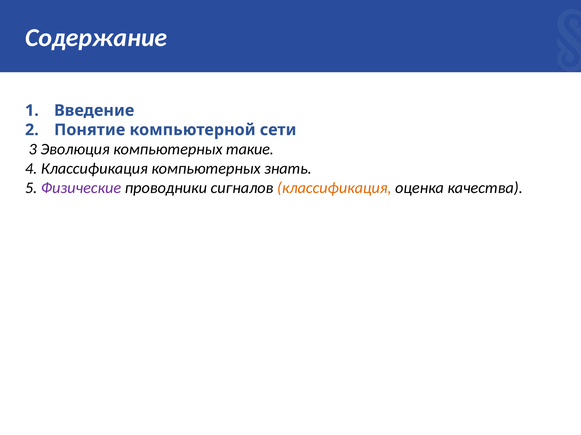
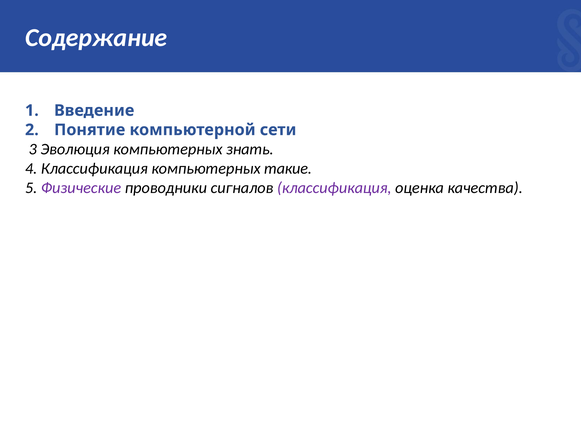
такие: такие -> знать (250, 149)
знать: знать -> такие (288, 169)
классификация colour: orange -> purple (334, 188)
